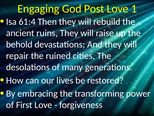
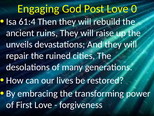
1: 1 -> 0 (134, 9)
behold: behold -> unveils (19, 44)
